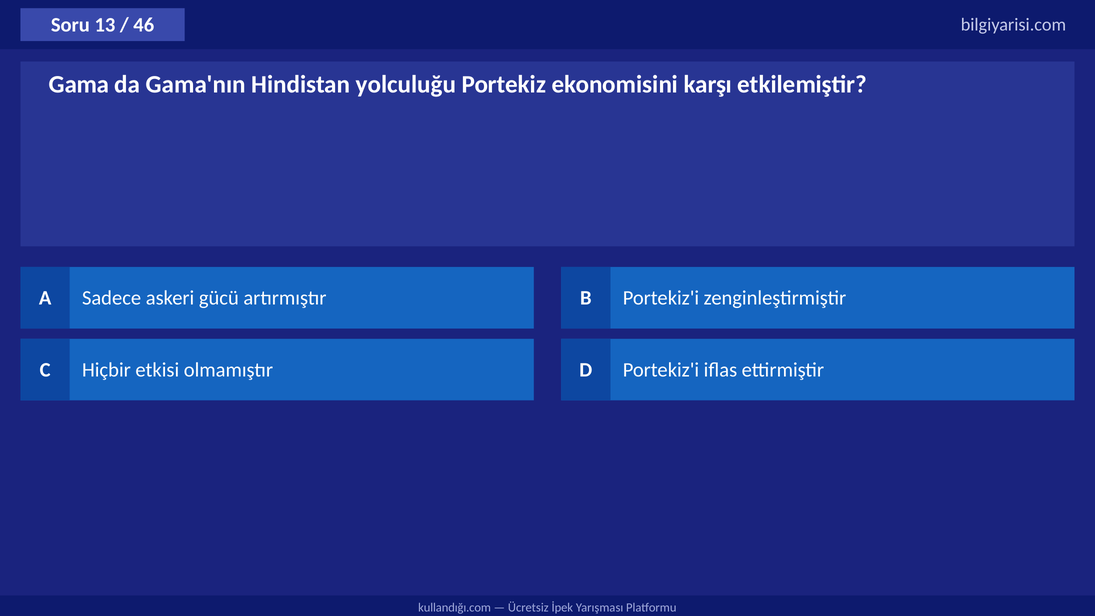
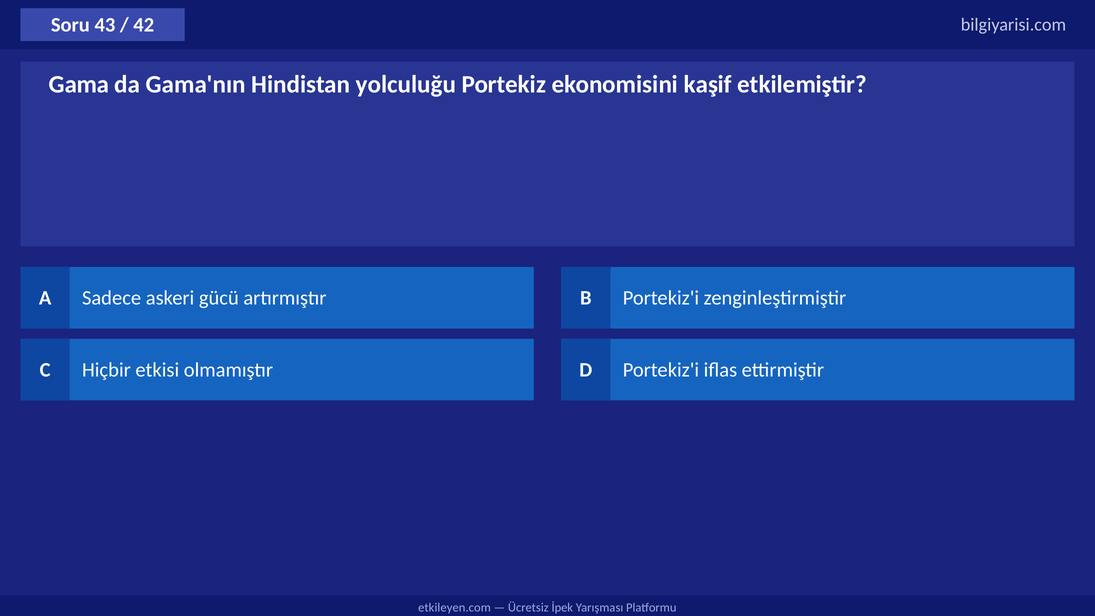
13: 13 -> 43 (105, 25)
46: 46 -> 42 (144, 25)
karşı: karşı -> kaşif (708, 84)
kullandığı.com: kullandığı.com -> etkileyen.com (454, 607)
